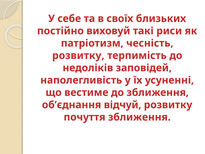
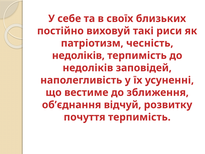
розвитку: розвитку -> недоліків (78, 55)
почуття зближення: зближення -> терпимість (139, 117)
